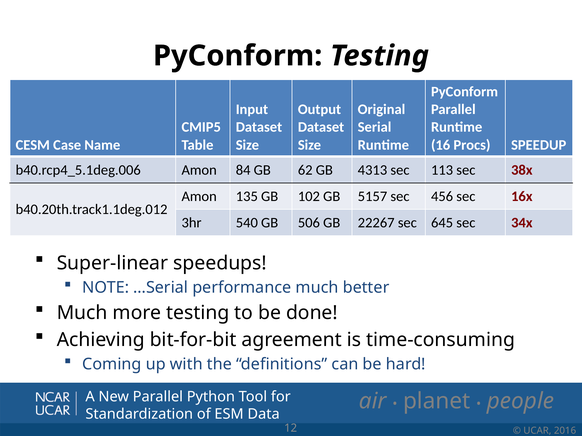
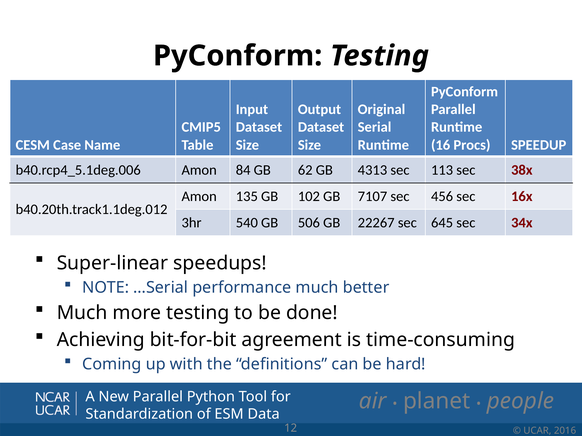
5157: 5157 -> 7107 (372, 197)
